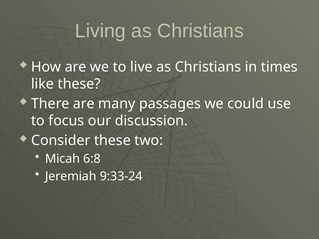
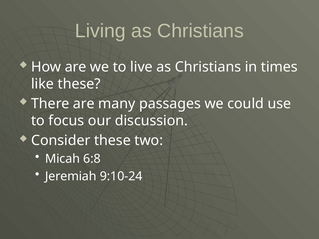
9:33-24: 9:33-24 -> 9:10-24 (121, 176)
